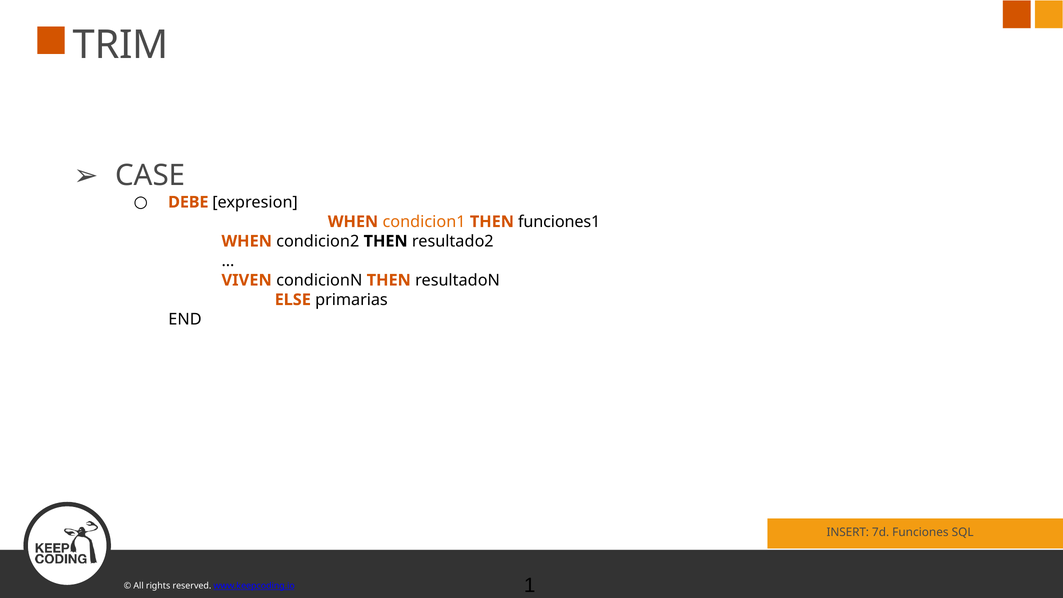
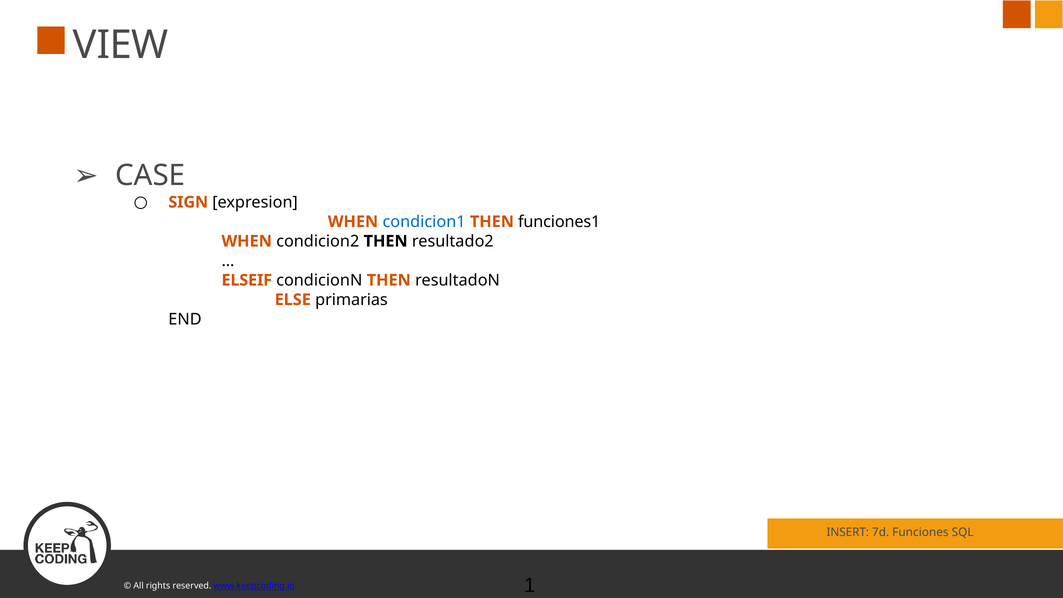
TRIM: TRIM -> VIEW (121, 45)
DEBE: DEBE -> SIGN (188, 202)
condicion1 colour: orange -> blue (424, 222)
VIVEN: VIVEN -> ELSEIF (247, 280)
